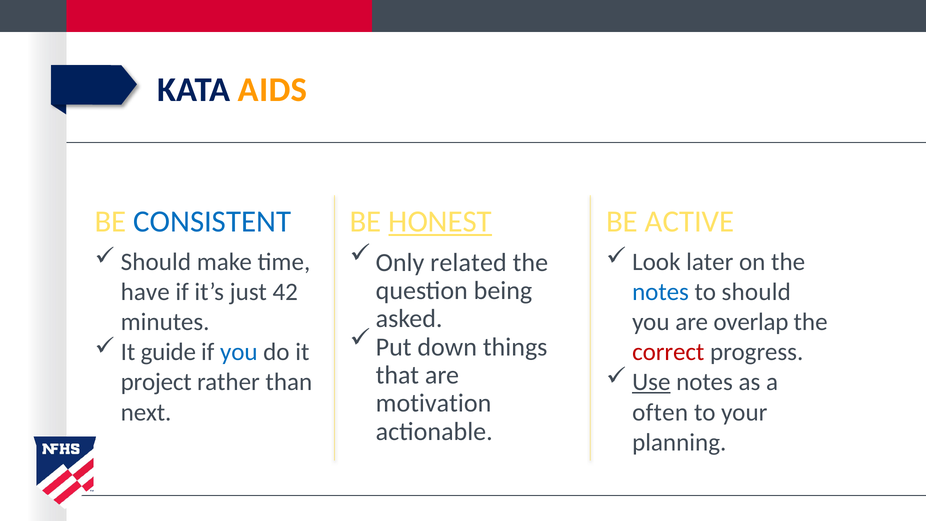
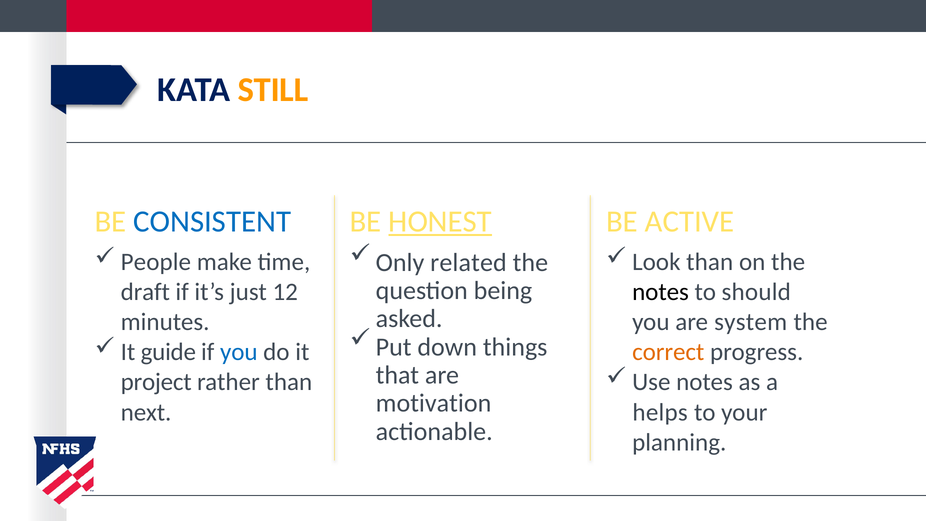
AIDS: AIDS -> STILL (273, 90)
Look later: later -> than (710, 262)
Should: Should -> People (156, 262)
have: have -> draft (145, 292)
42: 42 -> 12 (285, 292)
notes colour: blue -> black (661, 292)
overlap: overlap -> system (751, 322)
correct colour: red -> orange (668, 352)
Use underline: present -> none (651, 382)
often: often -> helps (660, 412)
